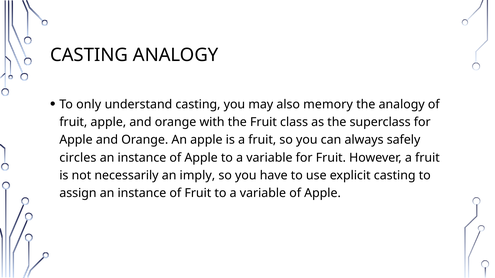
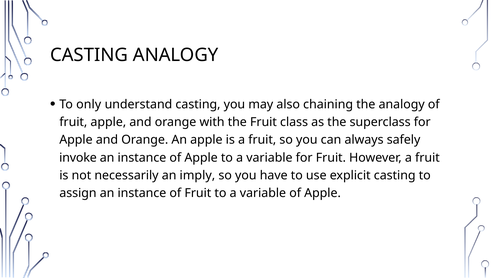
memory: memory -> chaining (328, 104)
circles: circles -> invoke (78, 158)
